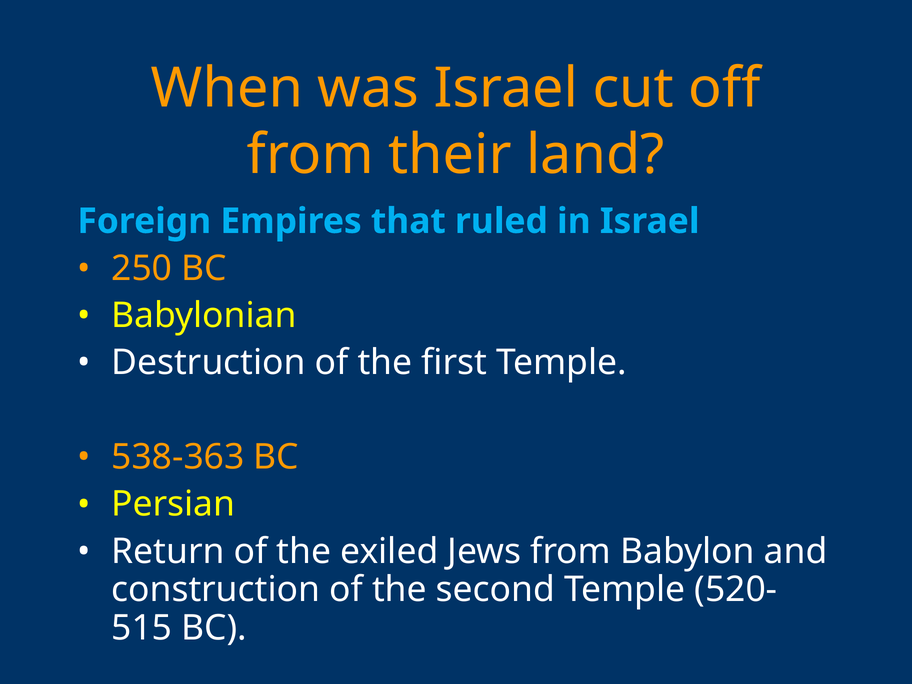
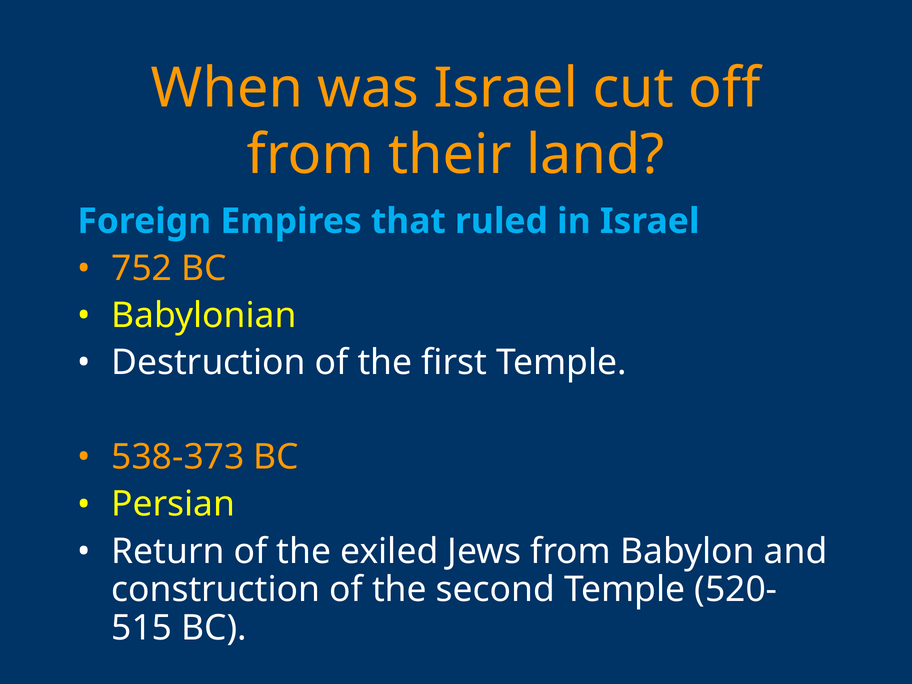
250: 250 -> 752 (142, 268)
538-363: 538-363 -> 538-373 (178, 457)
